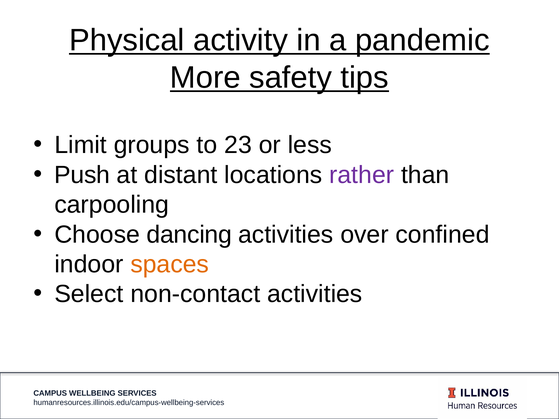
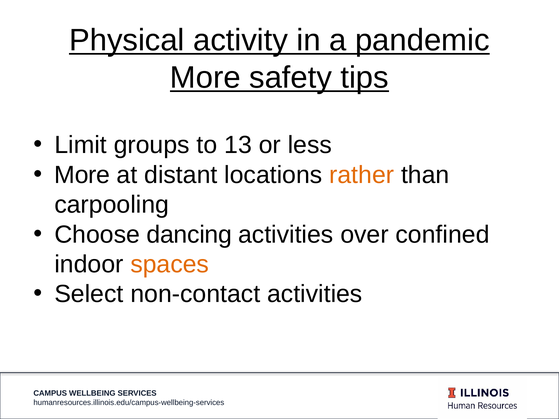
23: 23 -> 13 (238, 145)
Push: Push -> More (82, 175)
rather colour: purple -> orange (362, 175)
